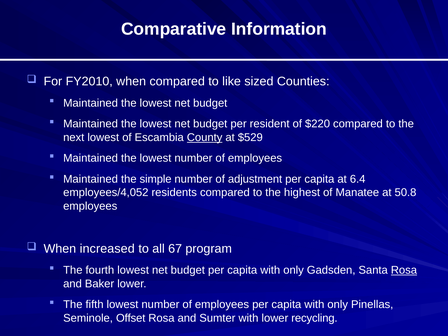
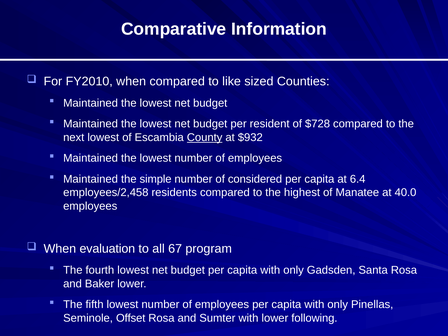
$220: $220 -> $728 (318, 124)
$529: $529 -> $932 (250, 137)
adjustment: adjustment -> considered (255, 179)
employees/4,052: employees/4,052 -> employees/2,458 (106, 193)
50.8: 50.8 -> 40.0 (406, 193)
increased: increased -> evaluation (107, 249)
Rosa underline: present -> none (404, 270)
recycling: recycling -> following (314, 318)
